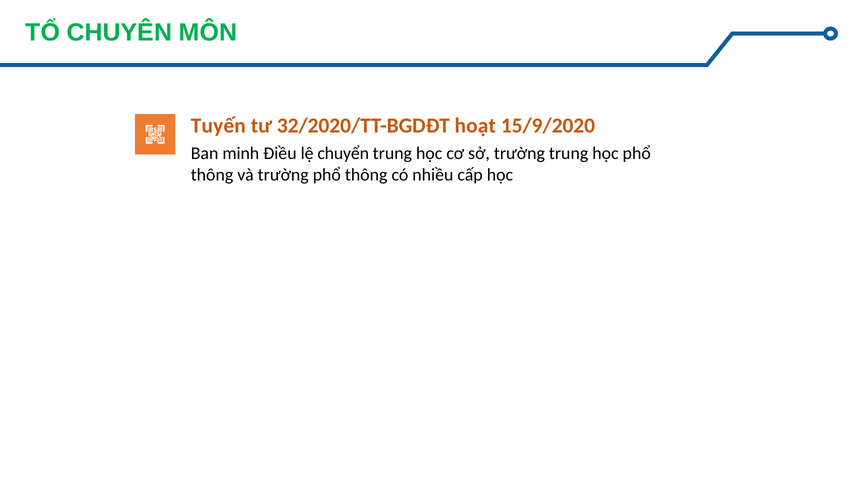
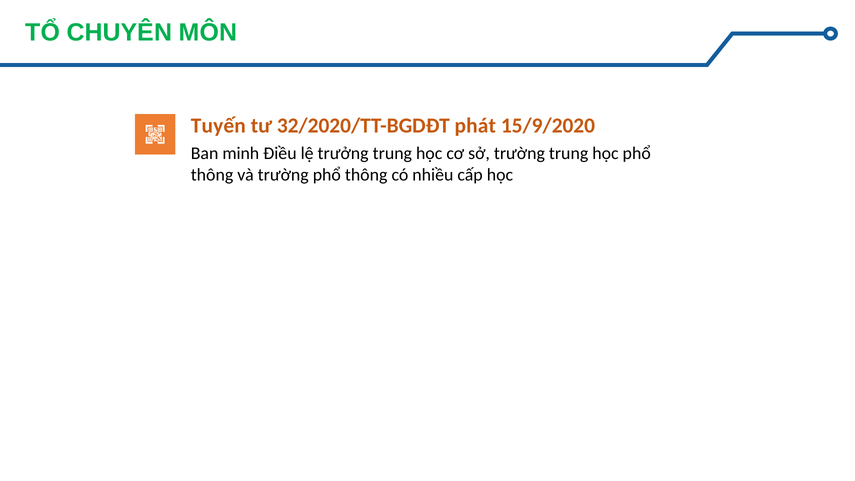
hoạt: hoạt -> phát (475, 126)
chuyển: chuyển -> trưởng (343, 153)
